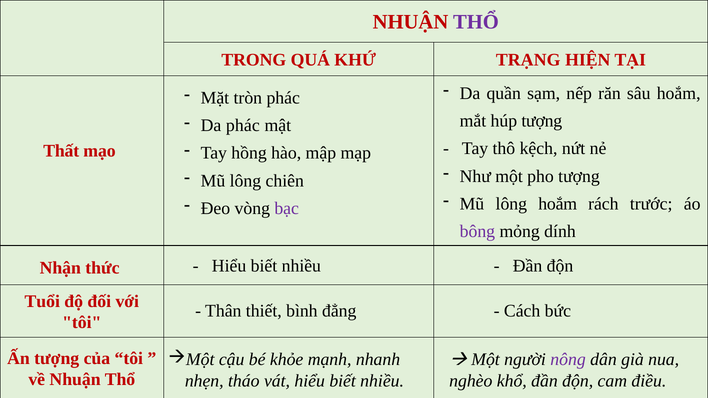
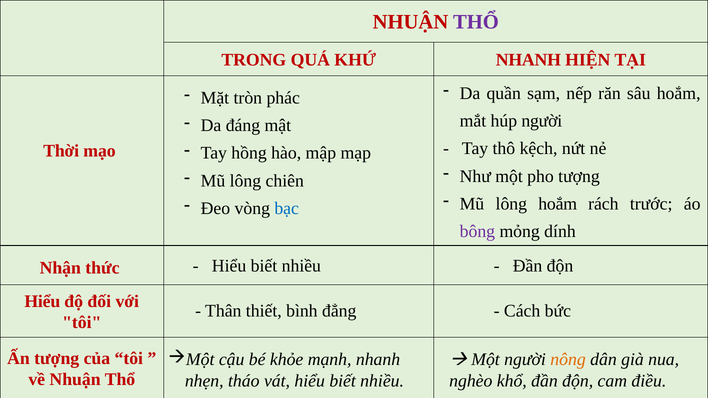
KHỨ TRẠNG: TRẠNG -> NHANH (528, 60)
húp tượng: tượng -> người (542, 121)
Da phác: phác -> đáng (243, 126)
Thất: Thất -> Thời (61, 151)
bạc colour: purple -> blue (287, 208)
Tuổi: Tuổi -> Hiểu (42, 302)
nông colour: purple -> orange (568, 360)
